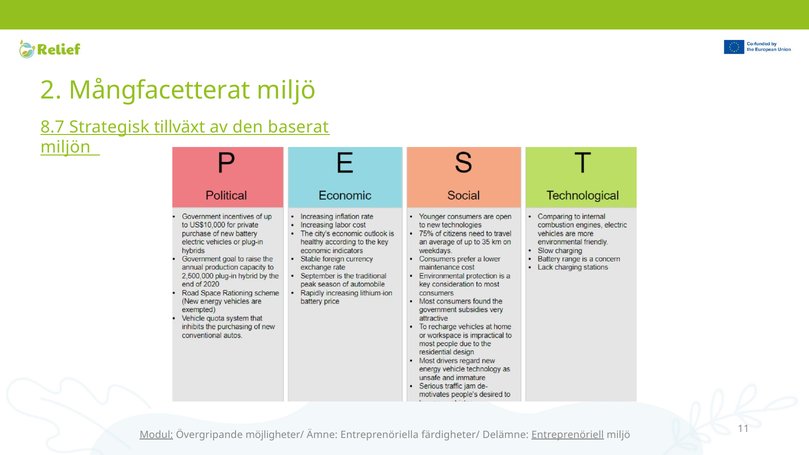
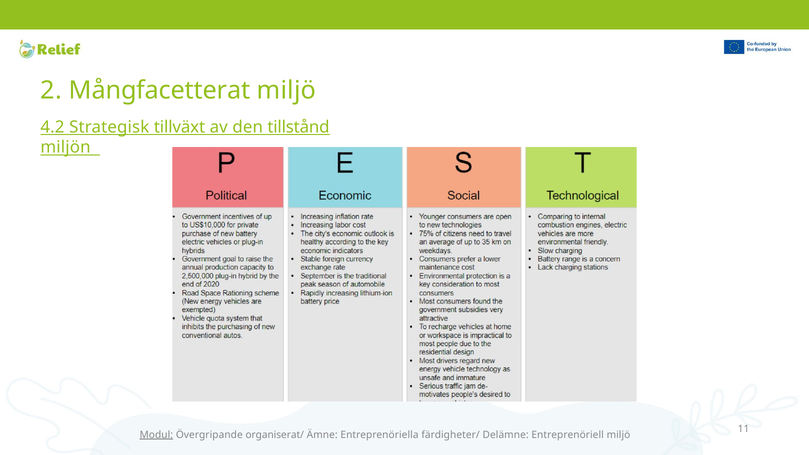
8.7: 8.7 -> 4.2 (52, 127)
baserat: baserat -> tillstånd (298, 127)
möjligheter/: möjligheter/ -> organiserat/ (275, 435)
Entreprenöriell underline: present -> none (568, 435)
